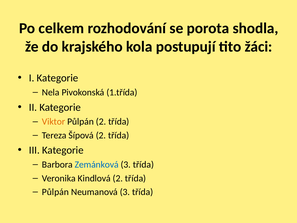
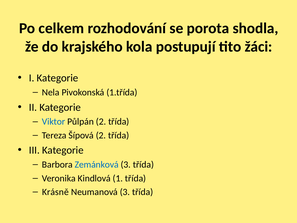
Viktor colour: orange -> blue (54, 121)
Kindlová 2: 2 -> 1 (118, 178)
Půlpán: Půlpán -> Krásně (55, 192)
